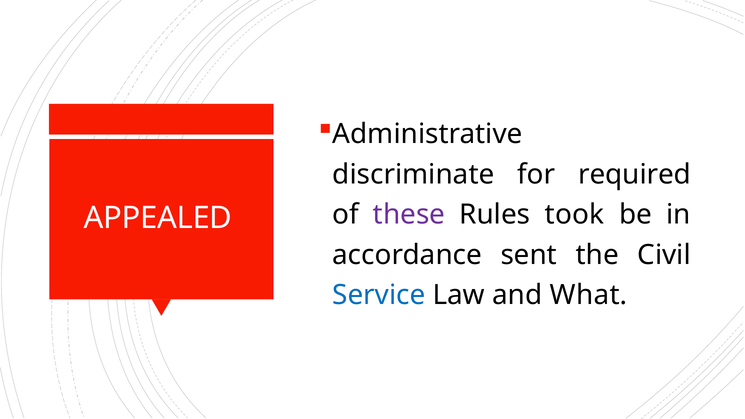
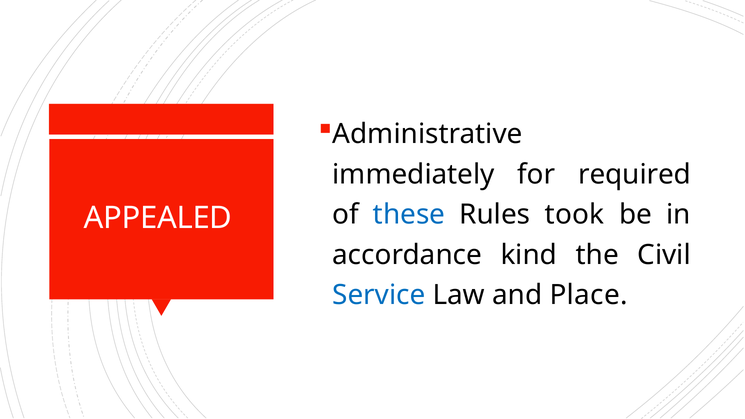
discriminate: discriminate -> immediately (413, 175)
these colour: purple -> blue (409, 215)
sent: sent -> kind (529, 255)
What: What -> Place (589, 295)
